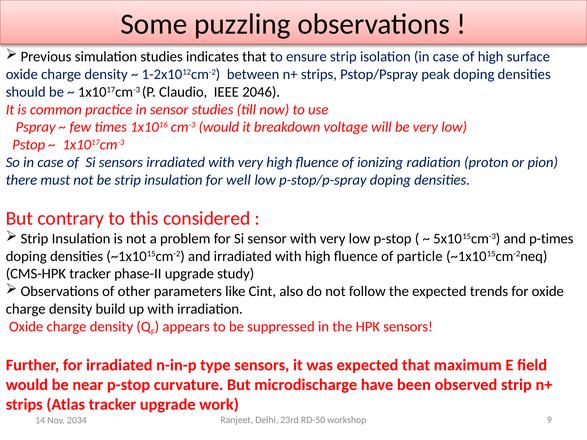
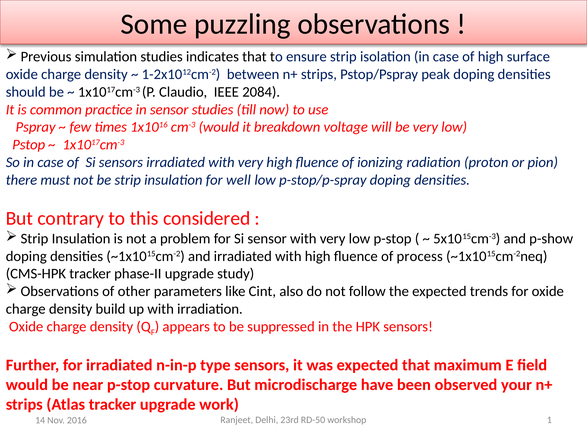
2046: 2046 -> 2084 (261, 92)
p-times: p-times -> p-show (551, 239)
particle: particle -> process (420, 256)
observed strip: strip -> your (516, 385)
9: 9 -> 1 (549, 420)
2034: 2034 -> 2016 (77, 420)
